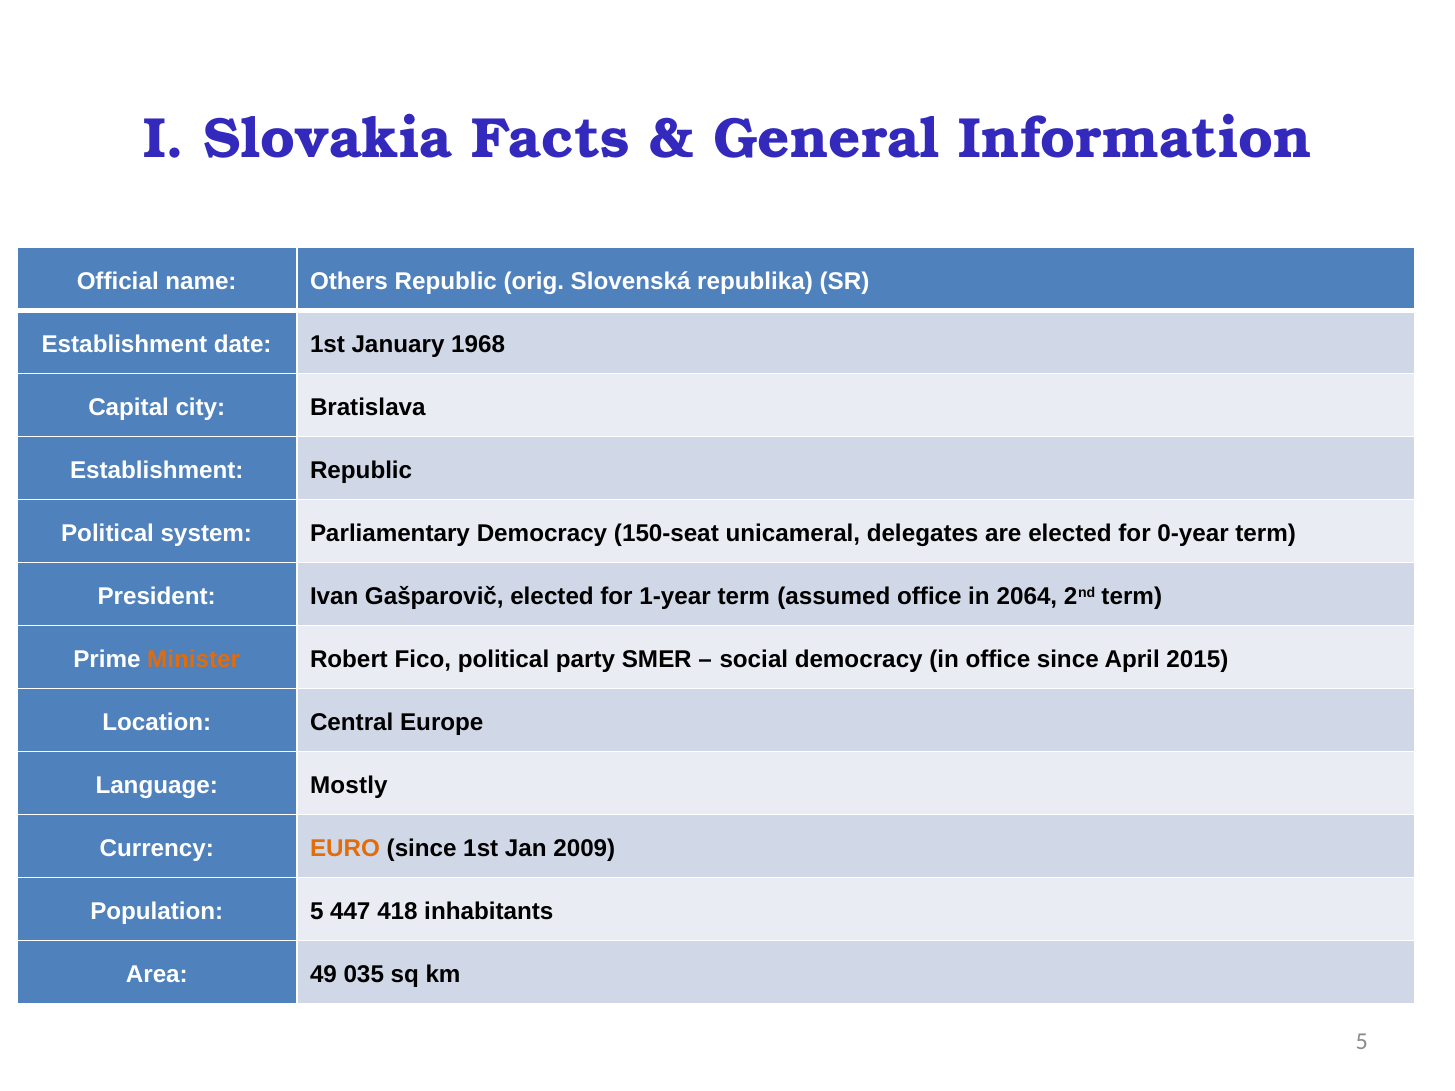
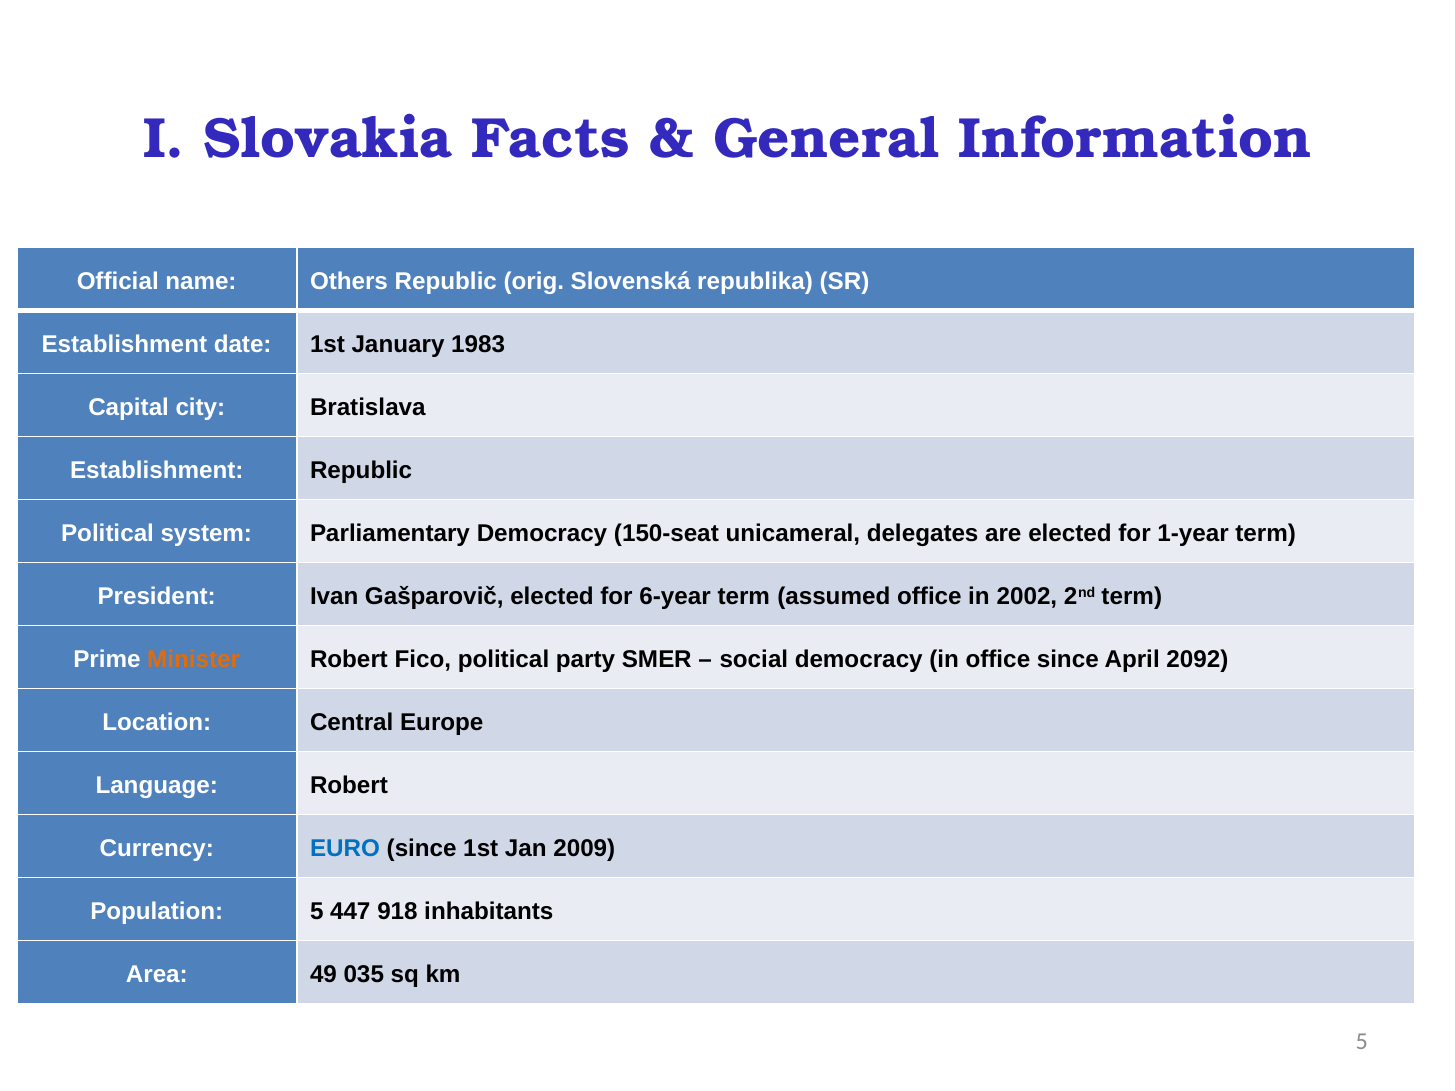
1968: 1968 -> 1983 (478, 345)
0-year: 0-year -> 1-year (1193, 534)
1-year: 1-year -> 6-year (675, 597)
2064: 2064 -> 2002 (1027, 597)
2015: 2015 -> 2092 (1197, 660)
Language Mostly: Mostly -> Robert (349, 786)
EURO colour: orange -> blue (345, 849)
418: 418 -> 918 (397, 912)
